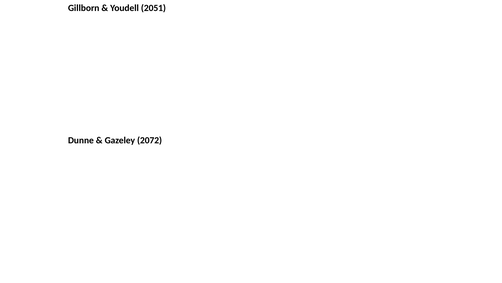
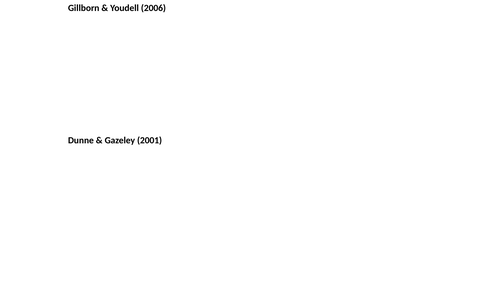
2051: 2051 -> 2006 (153, 8)
2072: 2072 -> 2001 (150, 140)
